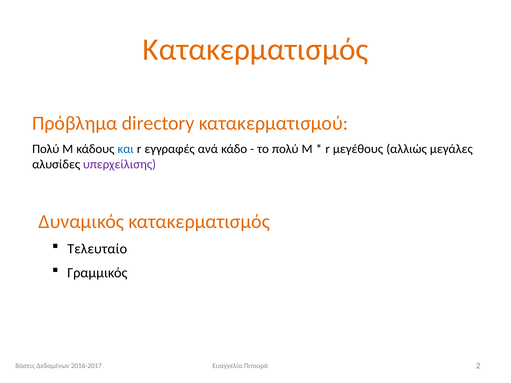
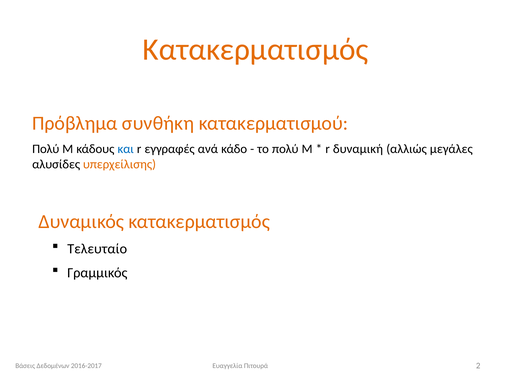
directory: directory -> συνθήκη (158, 123)
μεγέθους: μεγέθους -> δυναμική (358, 149)
υπερχείλισης colour: purple -> orange (119, 164)
